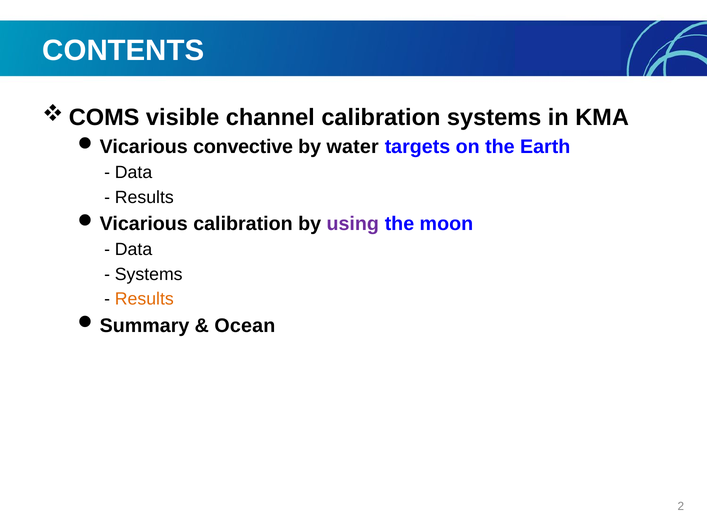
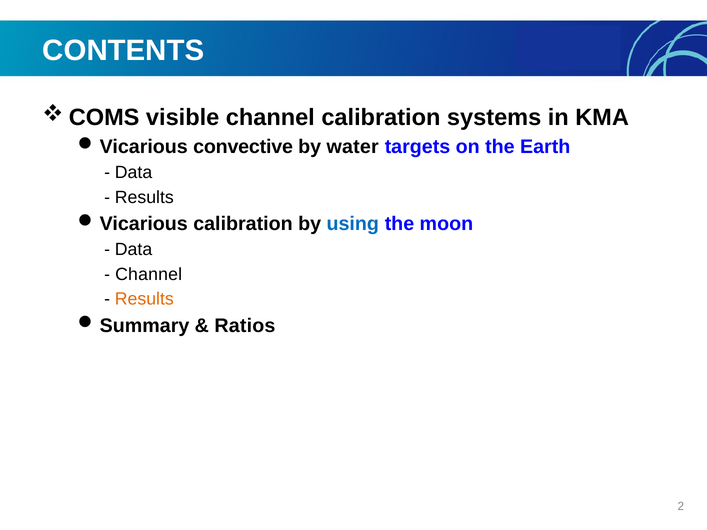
using colour: purple -> blue (353, 224)
Systems: Systems -> Channel (149, 274)
Ocean: Ocean -> Ratios (245, 326)
